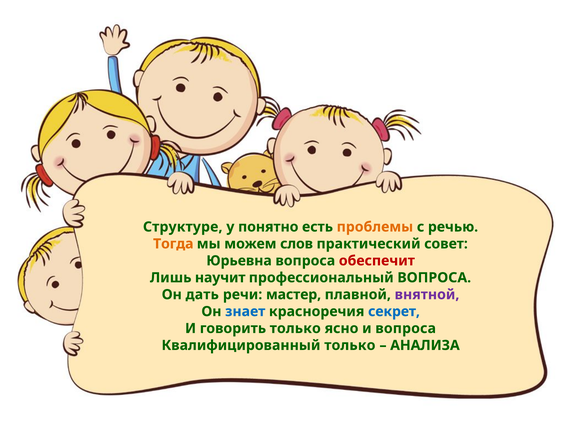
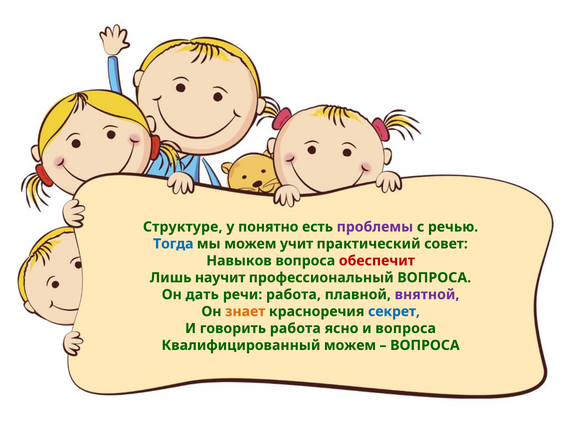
проблемы colour: orange -> purple (375, 227)
Тогда colour: orange -> blue (173, 244)
слов: слов -> учит (297, 244)
Юрьевна: Юрьевна -> Навыков (239, 261)
речи мастер: мастер -> работа (293, 295)
знает colour: blue -> orange (245, 311)
говорить только: только -> работа (295, 328)
Квалифицированный только: только -> можем (350, 345)
АНАЛИЗА: АНАЛИЗА -> ВОПРОСА (425, 345)
